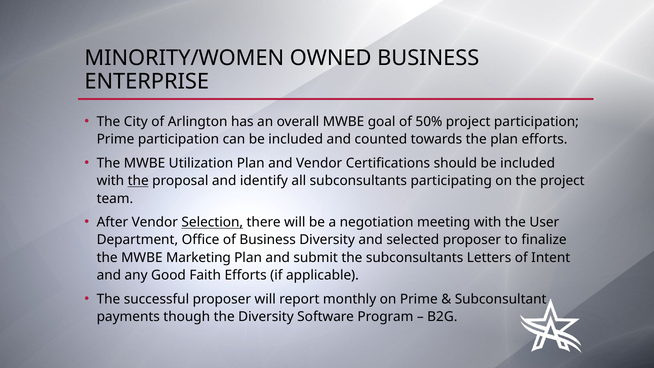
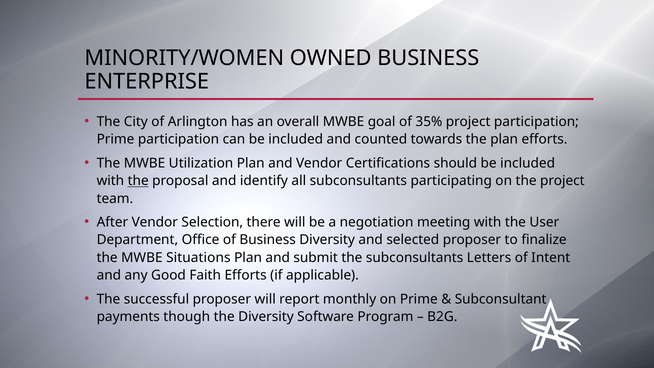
50%: 50% -> 35% (429, 122)
Selection underline: present -> none (212, 222)
Marketing: Marketing -> Situations (198, 258)
